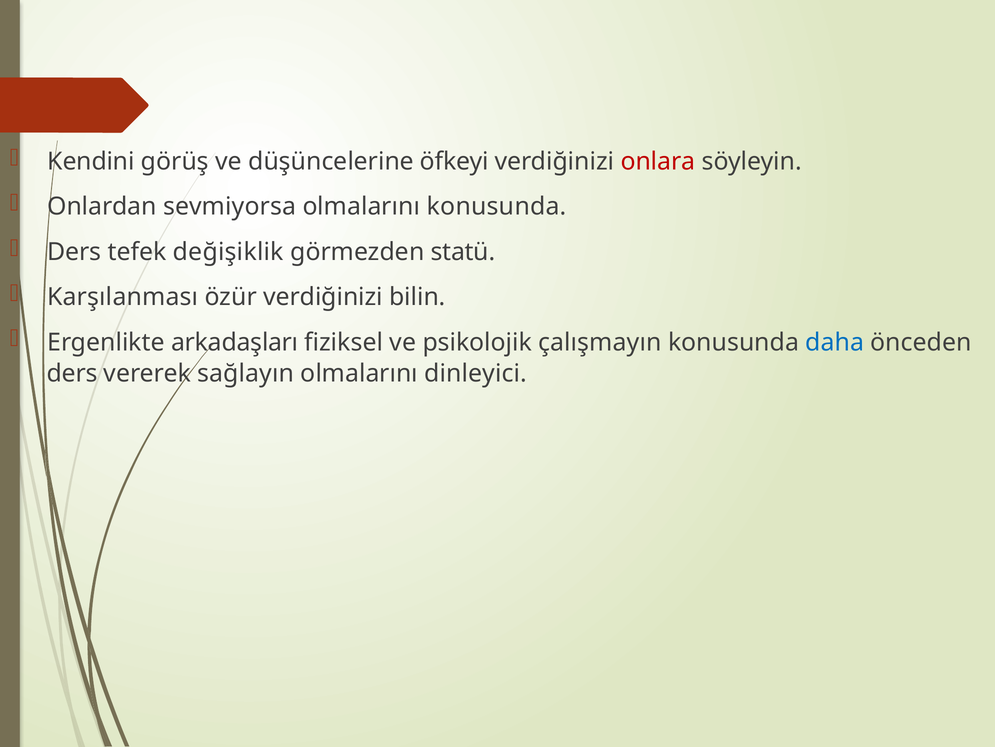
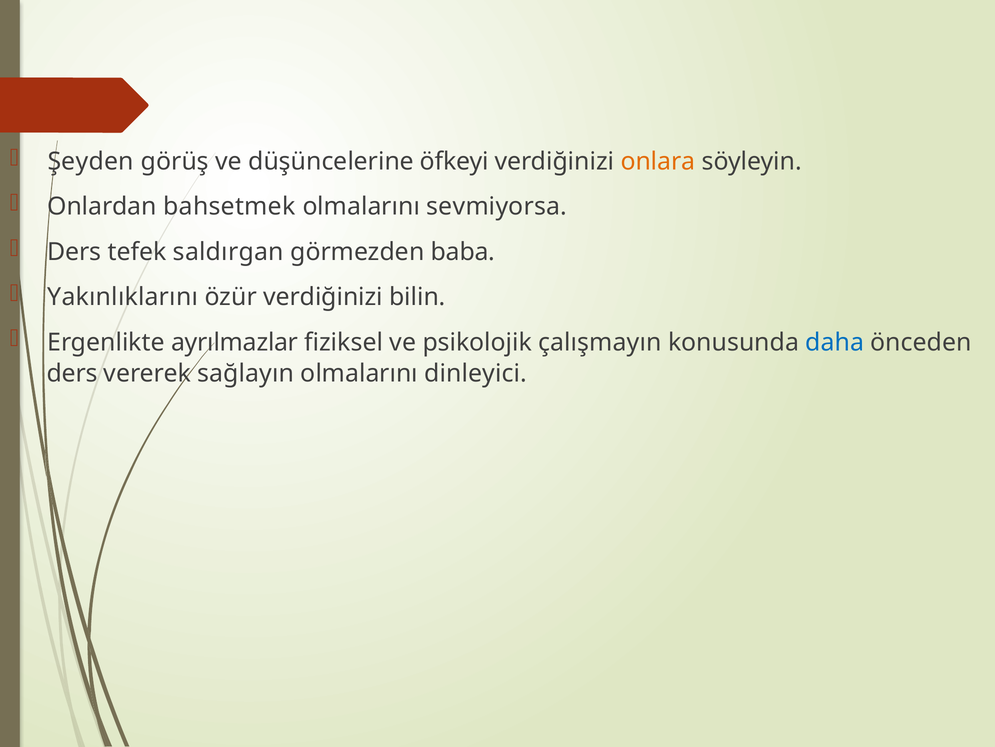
Kendini: Kendini -> Şeyden (91, 161)
onlara colour: red -> orange (658, 161)
sevmiyorsa: sevmiyorsa -> bahsetmek (229, 206)
olmalarını konusunda: konusunda -> sevmiyorsa (497, 206)
değişiklik: değişiklik -> saldırgan (228, 252)
statü: statü -> baba (463, 252)
Karşılanması: Karşılanması -> Yakınlıklarını (123, 297)
arkadaşları: arkadaşları -> ayrılmazlar (235, 342)
